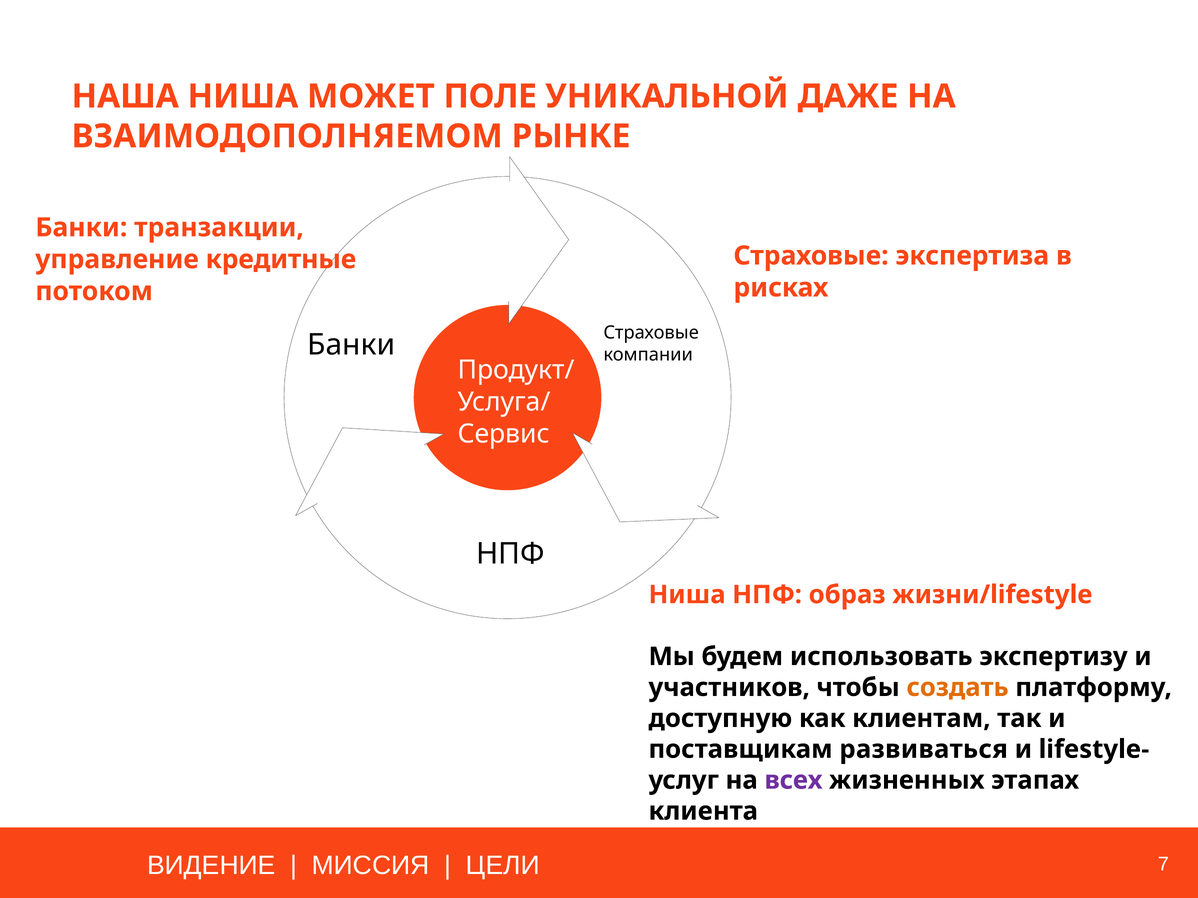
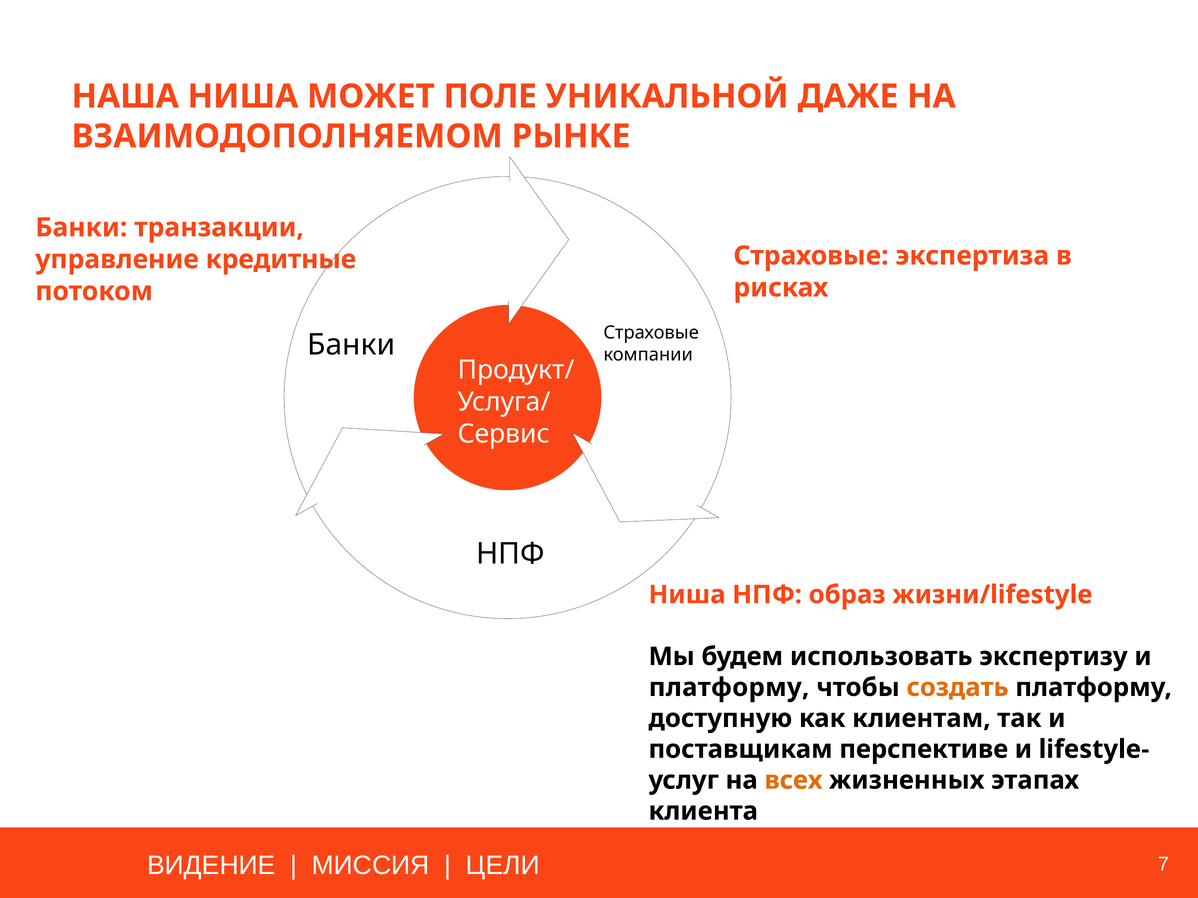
участников: участников -> платформу (729, 688)
развиваться: развиваться -> перспективе (924, 750)
всех colour: purple -> orange (794, 781)
